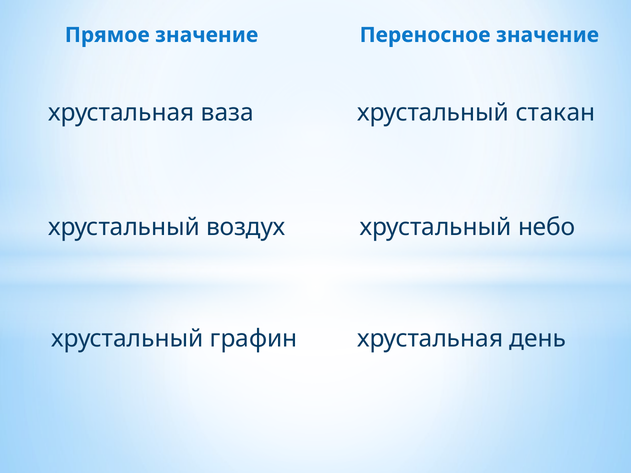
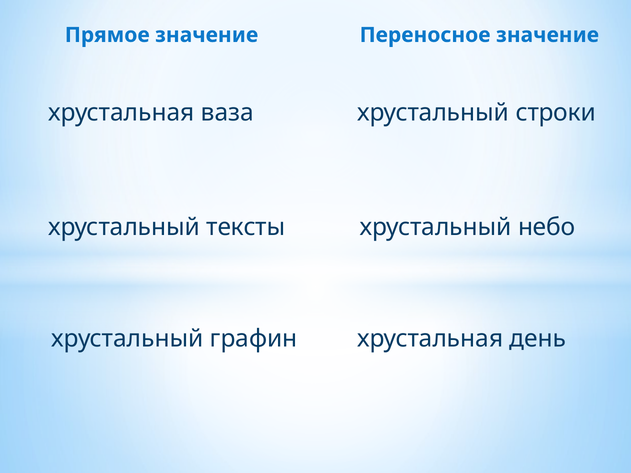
стакан: стакан -> строки (556, 113)
воздух: воздух -> тексты (246, 227)
